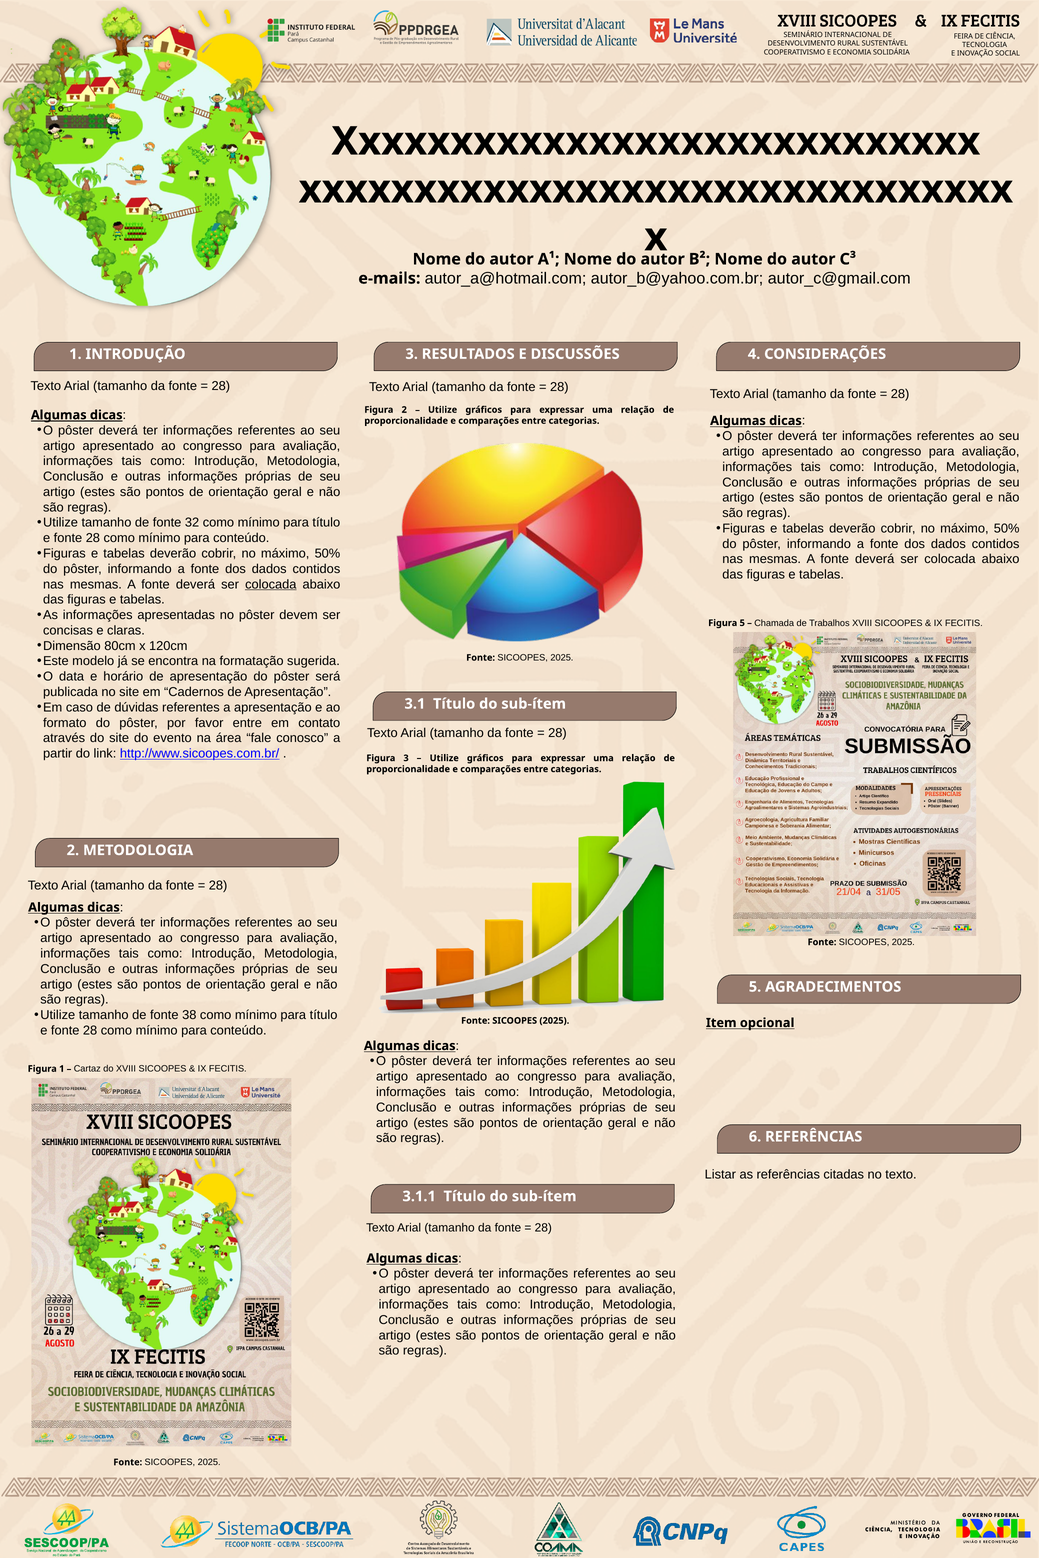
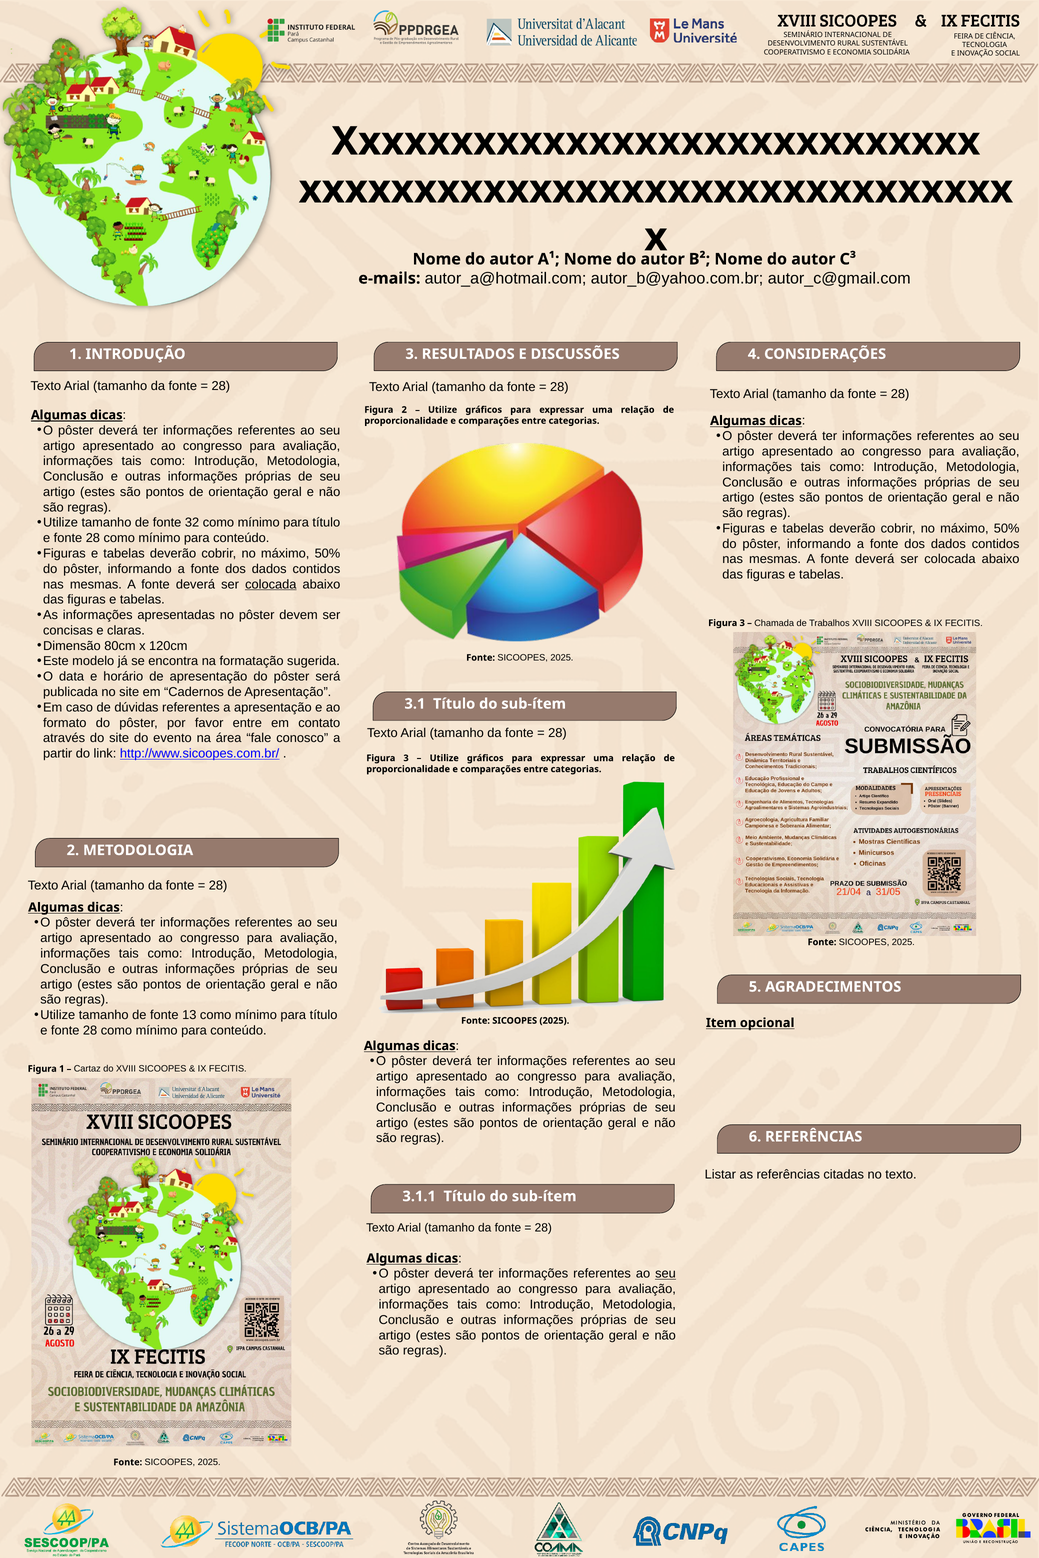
5: 5 -> 3 (742, 623)
38: 38 -> 13 (189, 1016)
seu underline: none -> present (666, 1274)
